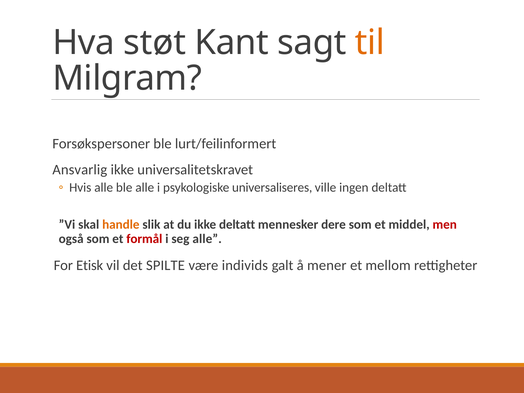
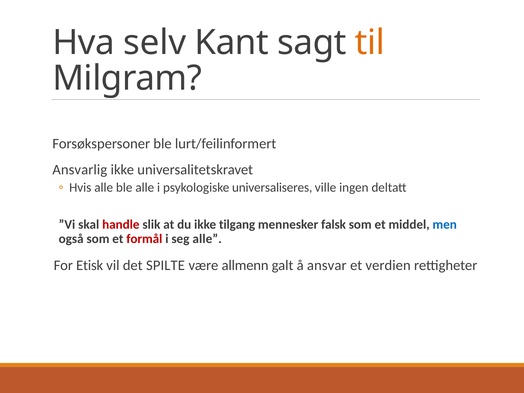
støt: støt -> selv (155, 43)
handle colour: orange -> red (121, 225)
ikke deltatt: deltatt -> tilgang (237, 225)
dere: dere -> falsk (334, 225)
men colour: red -> blue (445, 225)
individs: individs -> allmenn (245, 265)
mener: mener -> ansvar (327, 265)
mellom: mellom -> verdien (388, 265)
